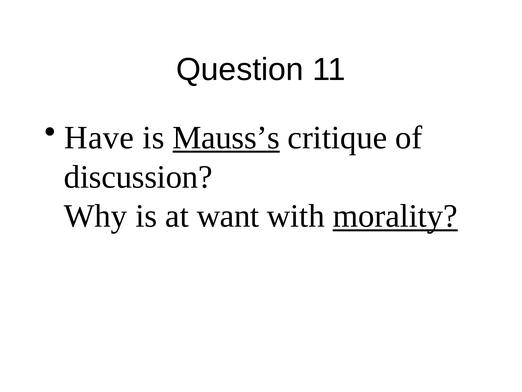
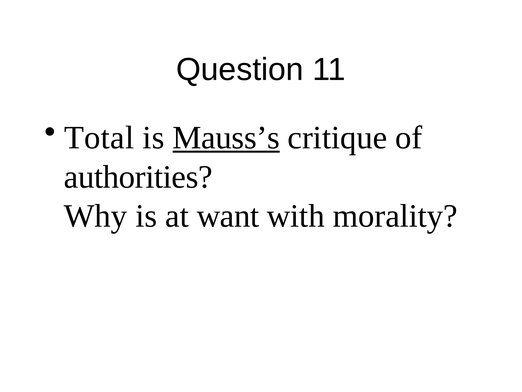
Have: Have -> Total (99, 138)
discussion: discussion -> authorities (138, 177)
morality underline: present -> none (395, 216)
